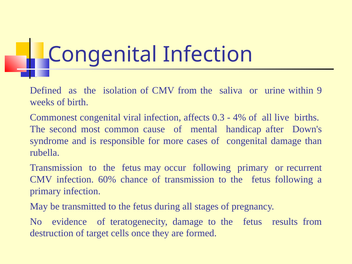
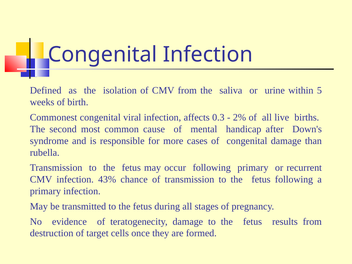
9: 9 -> 5 (319, 90)
4%: 4% -> 2% (240, 117)
60%: 60% -> 43% (107, 179)
